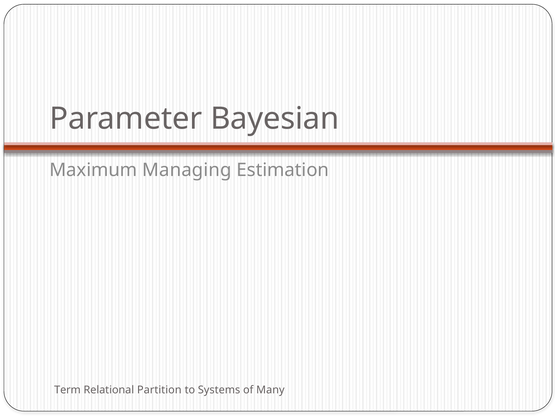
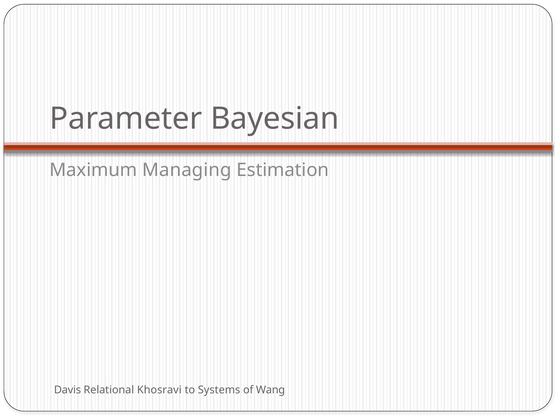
Term: Term -> Davis (68, 390)
Partition: Partition -> Khosravi (159, 390)
Many: Many -> Wang (271, 390)
